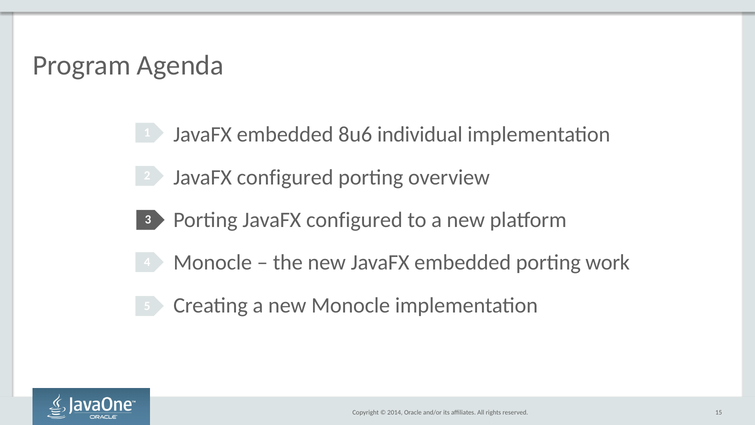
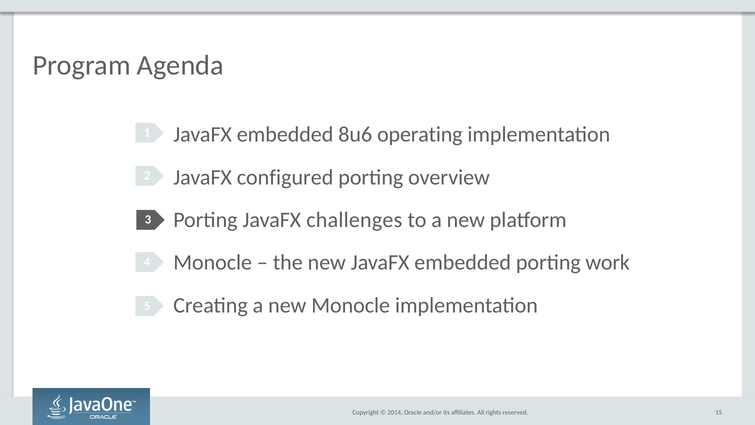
individual: individual -> operating (420, 134)
Porting JavaFX configured: configured -> challenges (354, 220)
